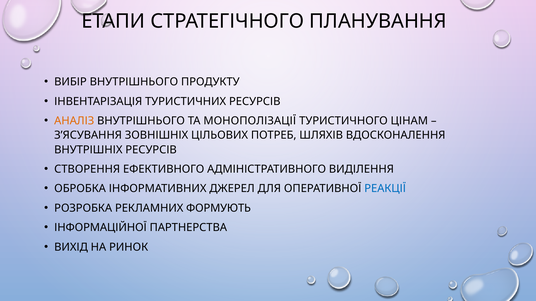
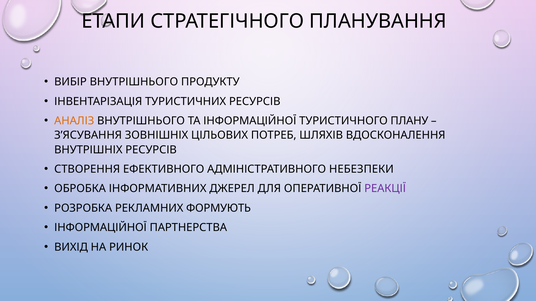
ТА МОНОПОЛІЗАЦІЇ: МОНОПОЛІЗАЦІЇ -> ІНФОРМАЦІЙНОЇ (250, 121)
ЦІНАМ: ЦІНАМ -> ПЛАНУ (409, 121)
ВИДІЛЕННЯ: ВИДІЛЕННЯ -> НЕБЕЗПЕКИ (361, 169)
РЕАКЦІЇ colour: blue -> purple (385, 189)
